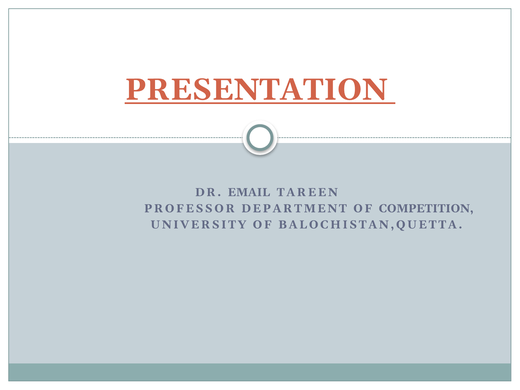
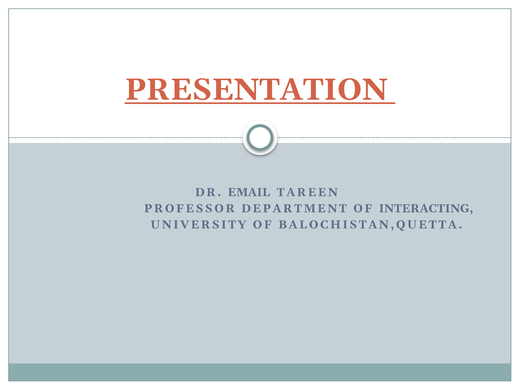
COMPETITION: COMPETITION -> INTERACTING (426, 208)
